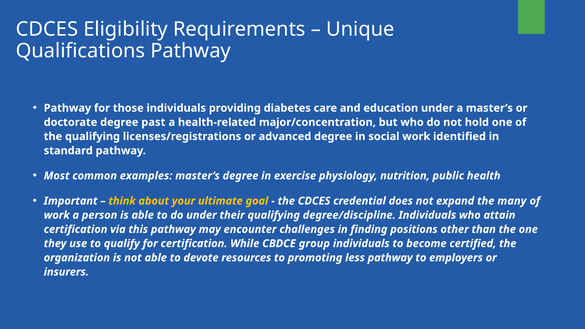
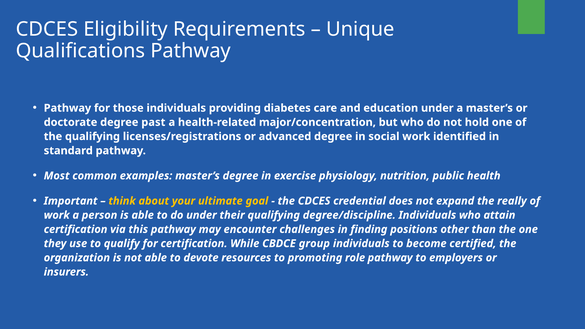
many: many -> really (512, 201)
less: less -> role (355, 258)
